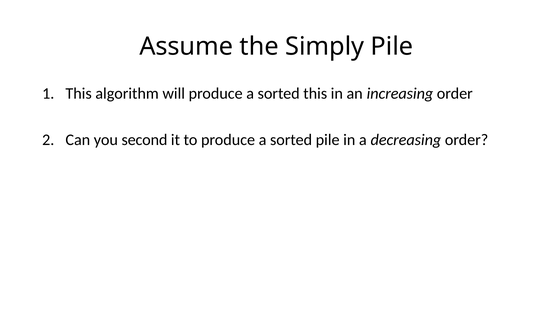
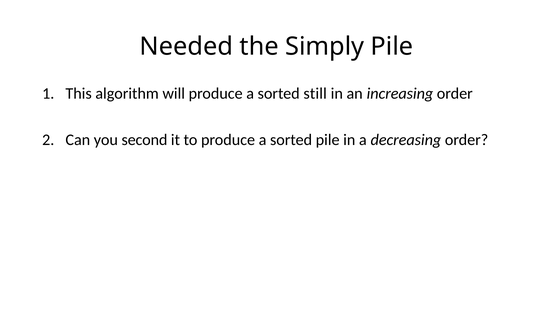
Assume: Assume -> Needed (186, 46)
sorted this: this -> still (315, 93)
